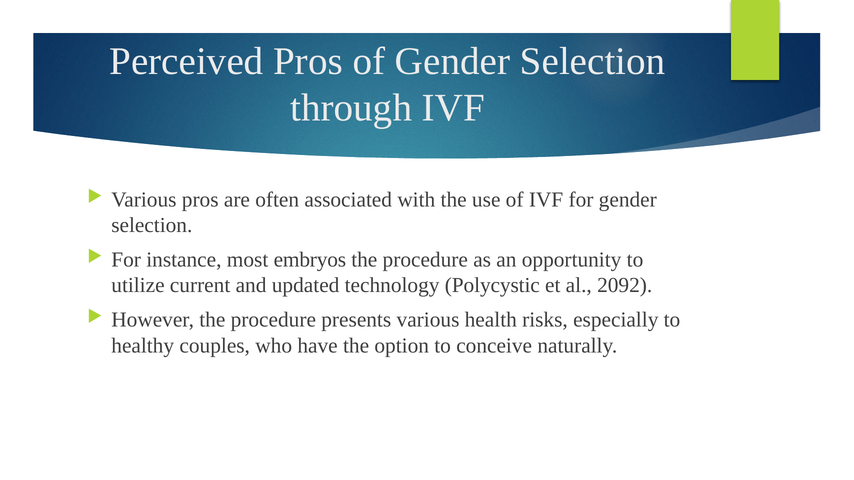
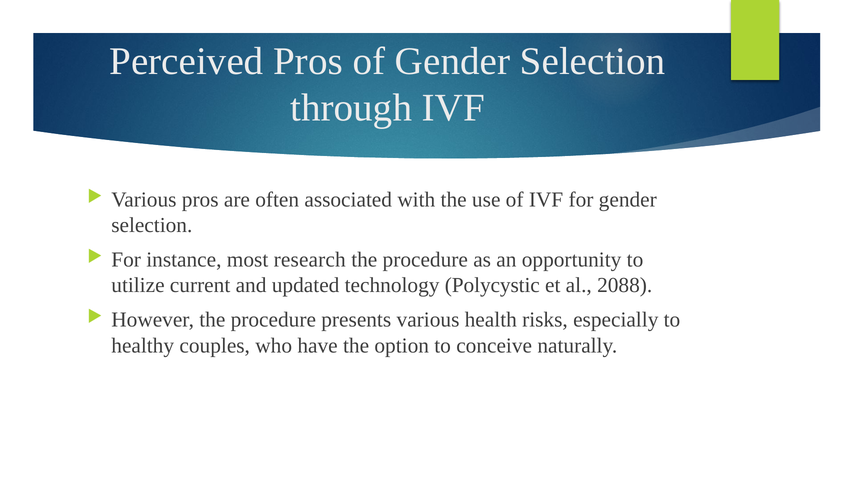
embryos: embryos -> research (310, 260)
2092: 2092 -> 2088 (625, 286)
